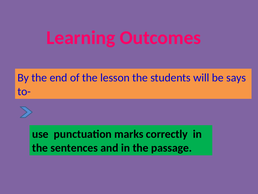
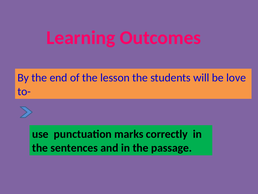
says: says -> love (236, 77)
